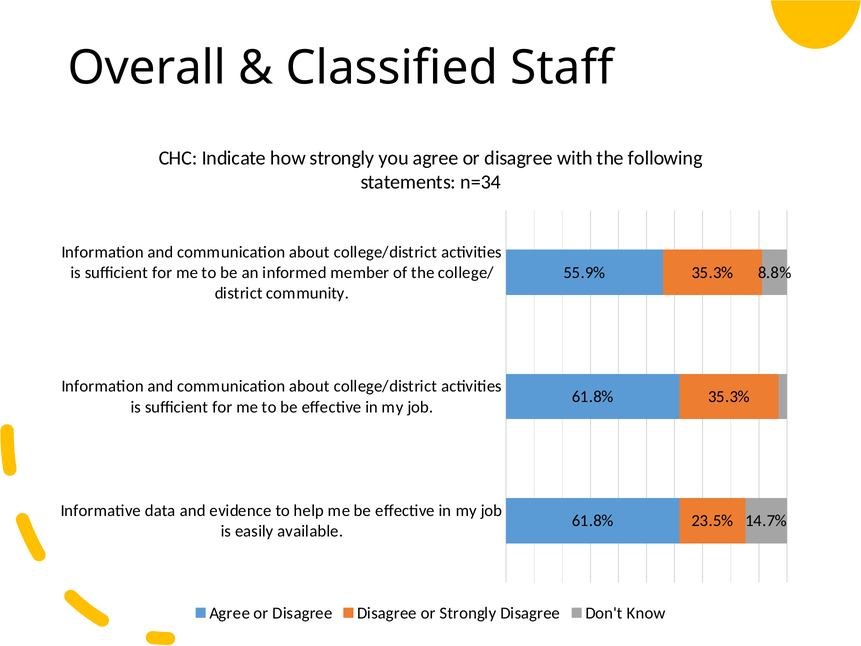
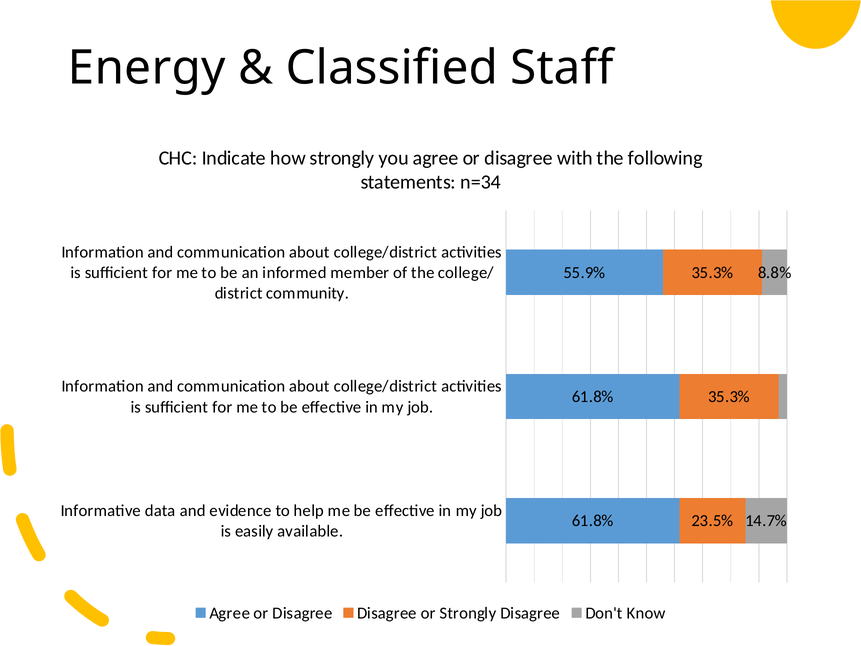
Overall: Overall -> Energy (147, 68)
